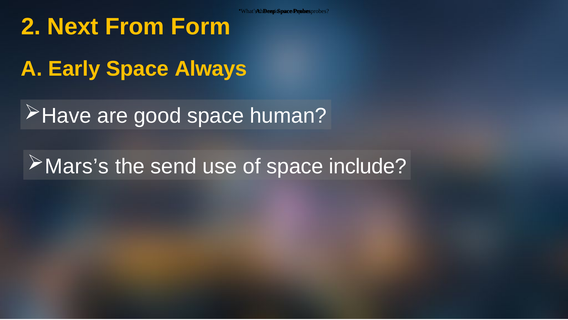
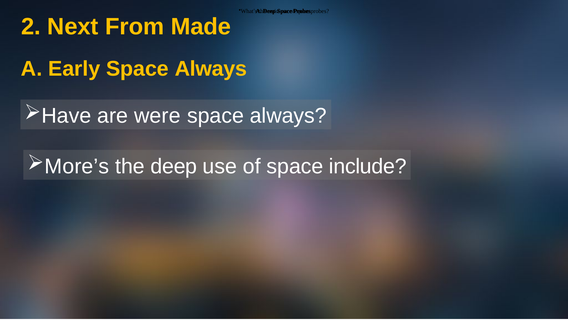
Form: Form -> Made (201, 27)
good: good -> were (157, 116)
human: human -> always (288, 116)
Mars’s: Mars’s -> More’s (77, 166)
the send: send -> deep (174, 166)
